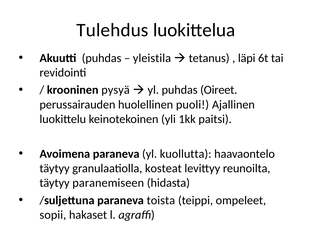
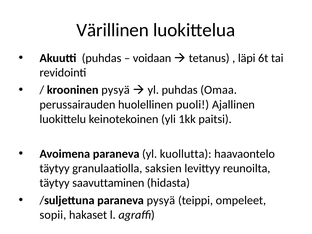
Tulehdus: Tulehdus -> Värillinen (113, 30)
yleistila: yleistila -> voidaan (152, 58)
Oireet: Oireet -> Omaa (219, 90)
kosteat: kosteat -> saksien (163, 168)
paranemiseen: paranemiseen -> saavuttaminen (108, 183)
paraneva toista: toista -> pysyä (161, 200)
